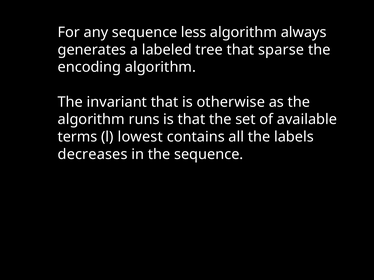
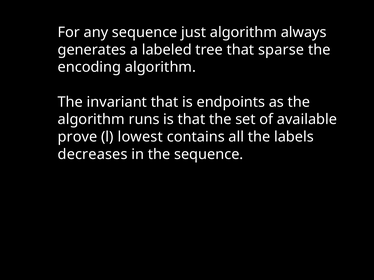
less: less -> just (194, 32)
otherwise: otherwise -> endpoints (231, 102)
terms: terms -> prove (77, 137)
